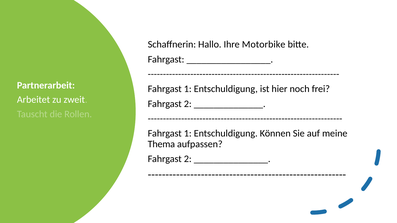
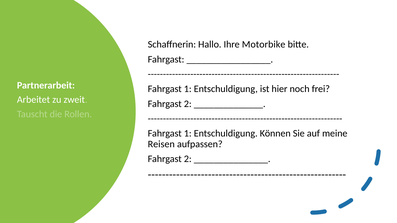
Thema: Thema -> Reisen (161, 144)
